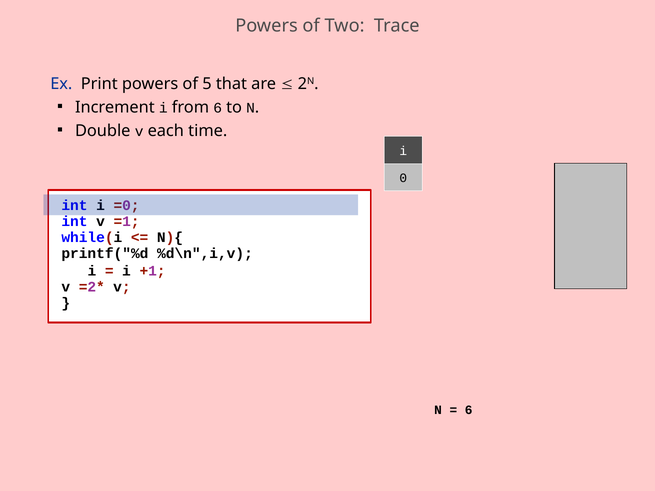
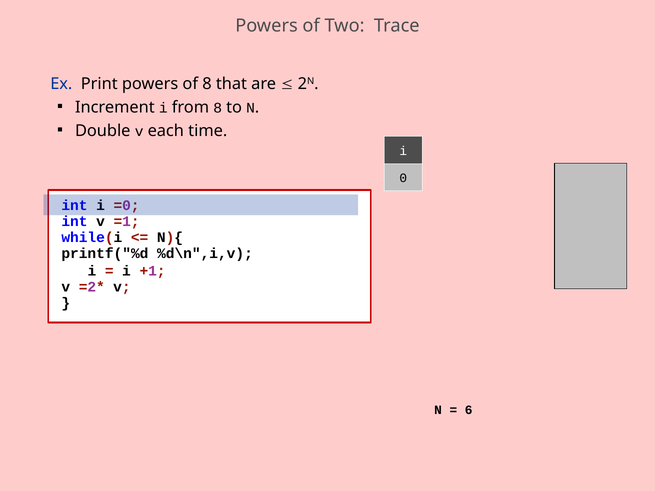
of 5: 5 -> 8 (207, 84)
from 6: 6 -> 8 (218, 108)
